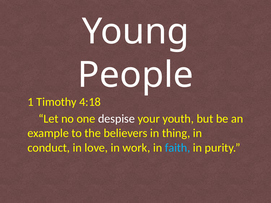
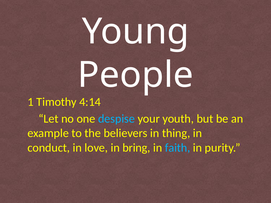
4:18: 4:18 -> 4:14 (90, 102)
despise colour: white -> light blue (116, 119)
work: work -> bring (136, 148)
